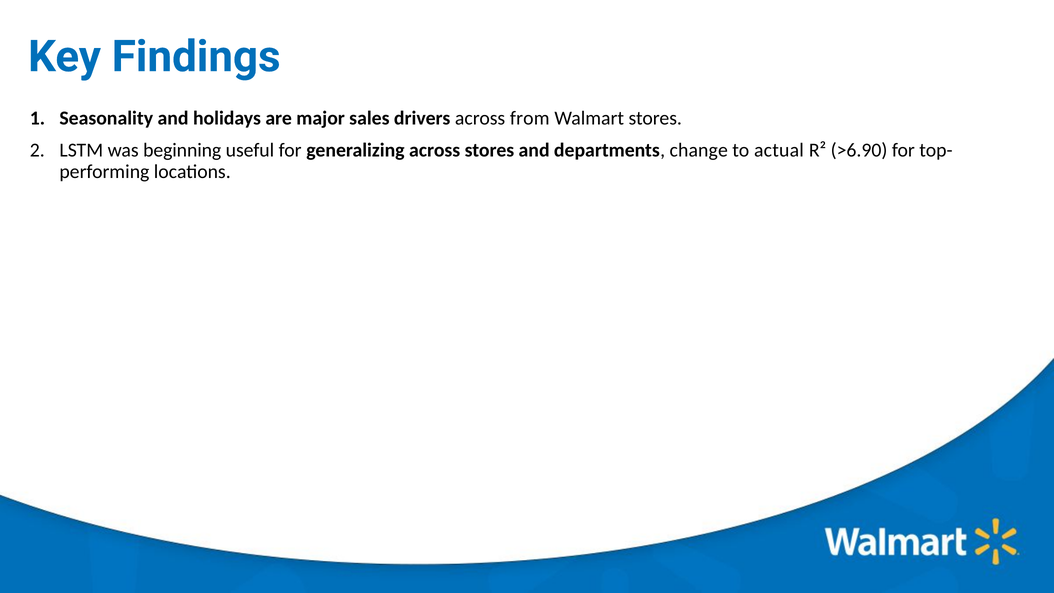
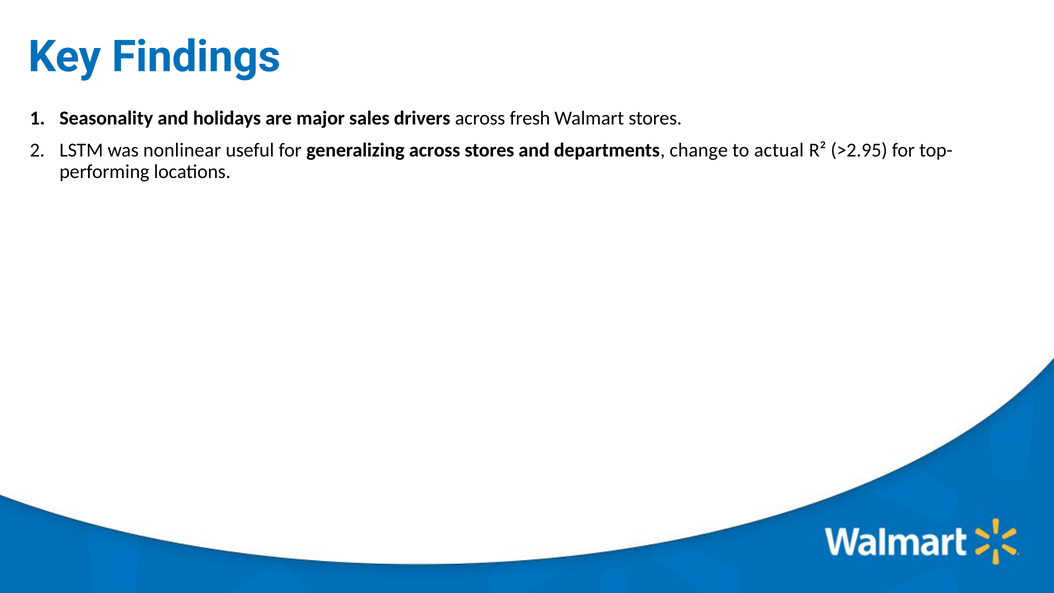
from: from -> fresh (530, 118)
beginning: beginning -> nonlinear (182, 150)
>6.90: >6.90 -> >2.95 (859, 150)
